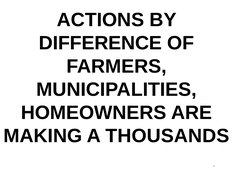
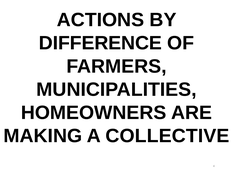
THOUSANDS: THOUSANDS -> COLLECTIVE (167, 136)
